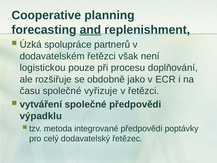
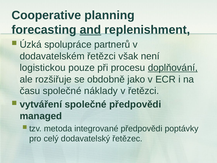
doplňování underline: none -> present (173, 68)
vyřizuje: vyřizuje -> náklady (101, 91)
výpadklu: výpadklu -> managed (41, 116)
